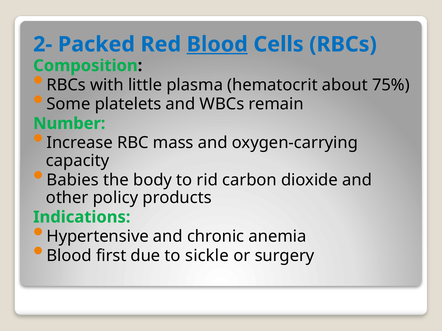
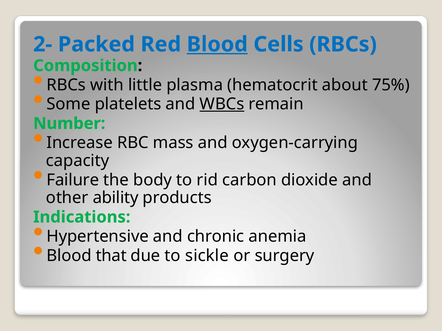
WBCs underline: none -> present (222, 104)
Babies: Babies -> Failure (73, 180)
policy: policy -> ability (116, 198)
first: first -> that (111, 256)
